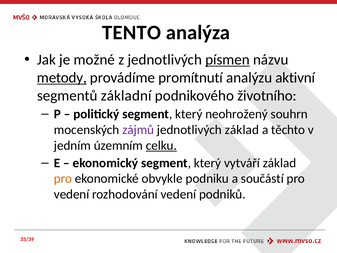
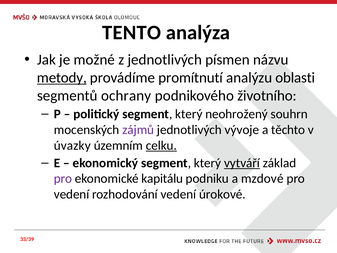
písmen underline: present -> none (227, 60)
aktivní: aktivní -> oblasti (295, 78)
základní: základní -> ochrany (126, 96)
jednotlivých základ: základ -> vývoje (242, 130)
jedním: jedním -> úvazky (72, 145)
vytváří underline: none -> present (242, 163)
pro colour: orange -> purple (63, 178)
obvykle: obvykle -> kapitálu (162, 178)
součástí: součástí -> mzdové (262, 178)
podniků: podniků -> úrokové (222, 194)
